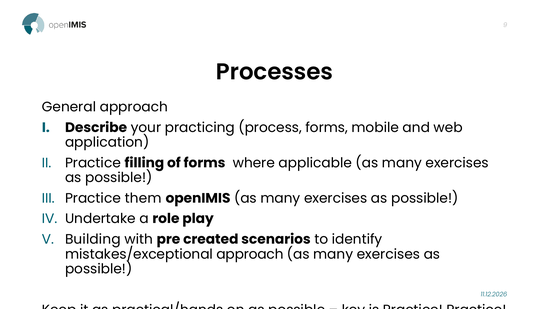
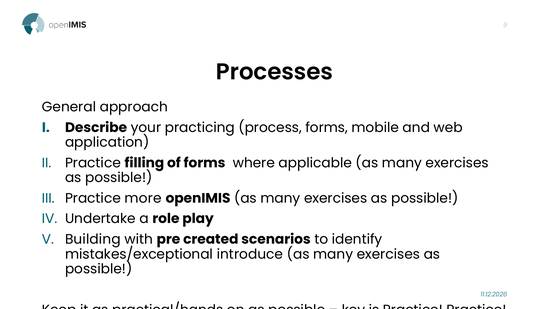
them: them -> more (143, 198)
mistakes/exceptional approach: approach -> introduce (250, 254)
